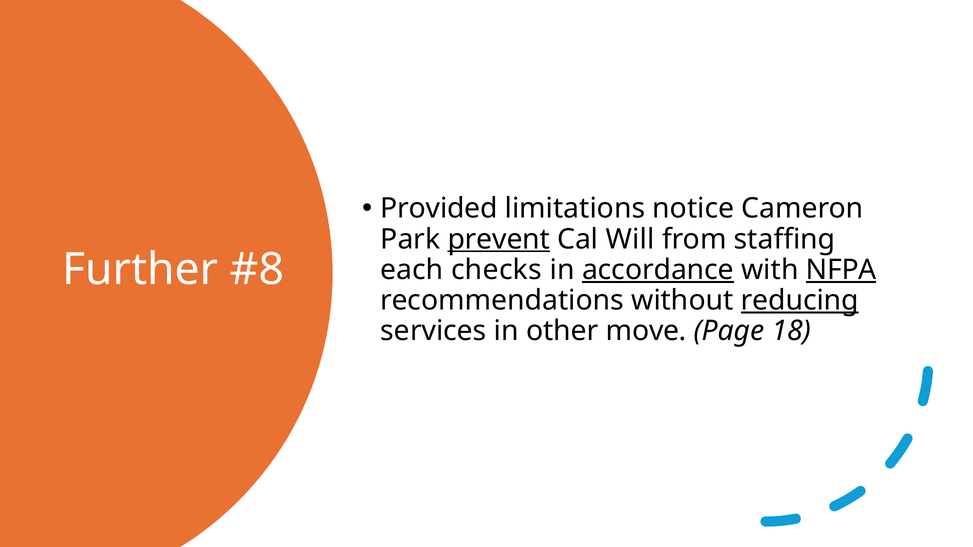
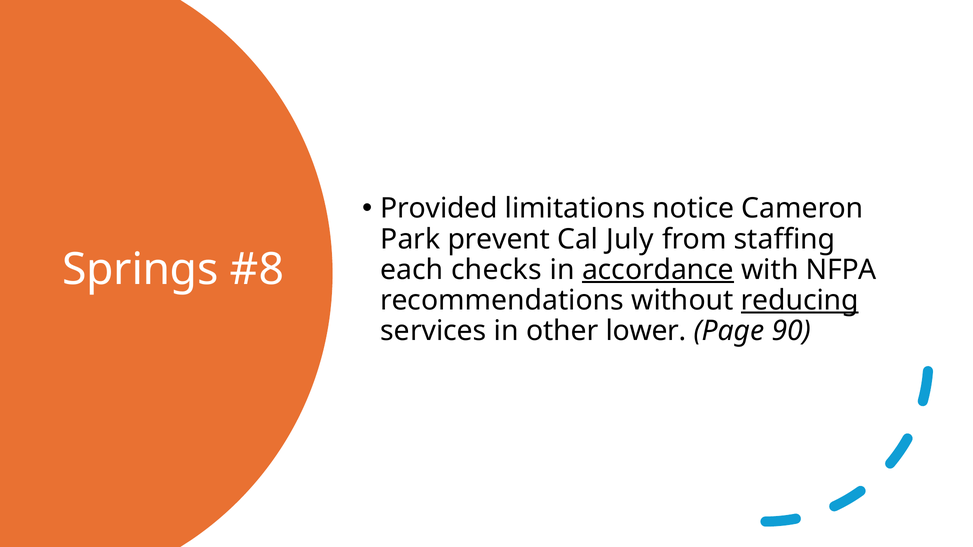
prevent underline: present -> none (499, 239)
Will: Will -> July (630, 239)
Further: Further -> Springs (140, 270)
NFPA underline: present -> none (841, 270)
move: move -> lower (646, 331)
18: 18 -> 90 (791, 331)
